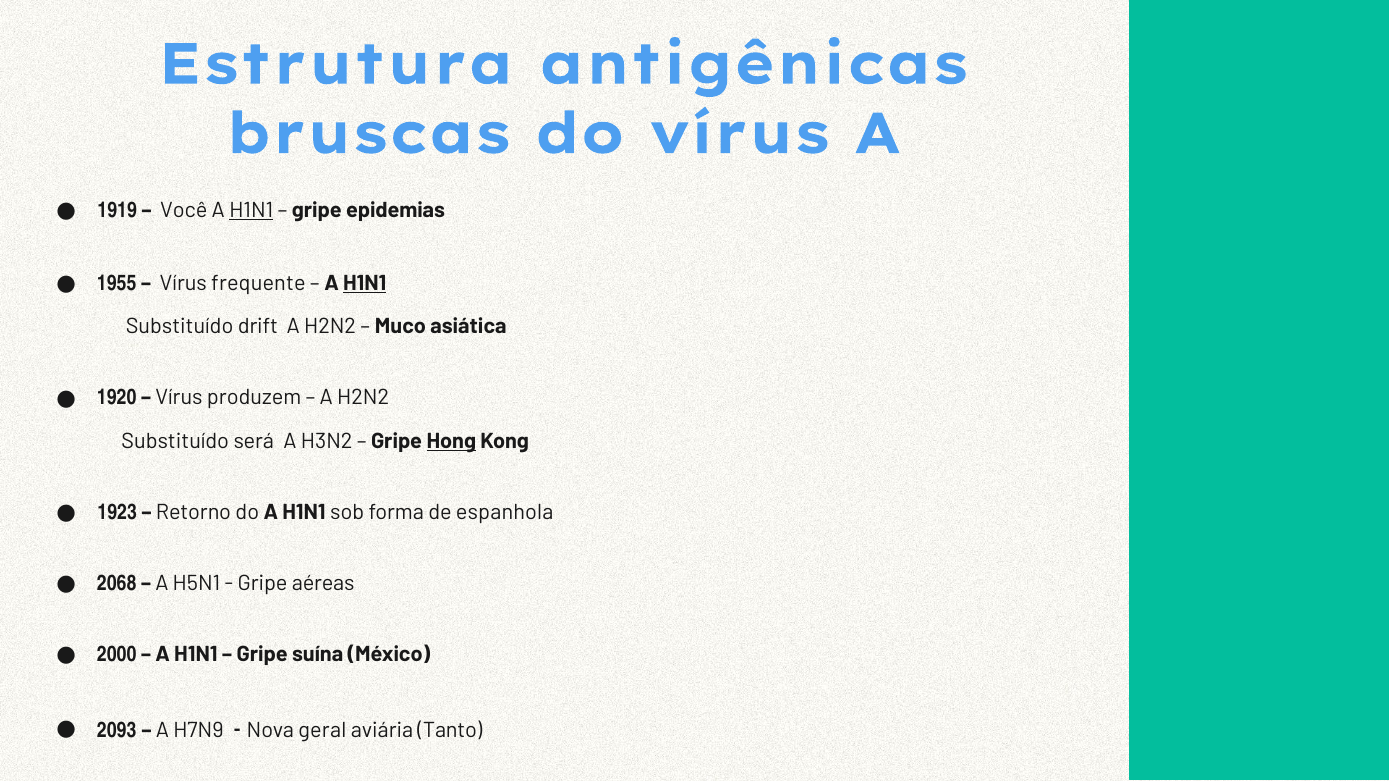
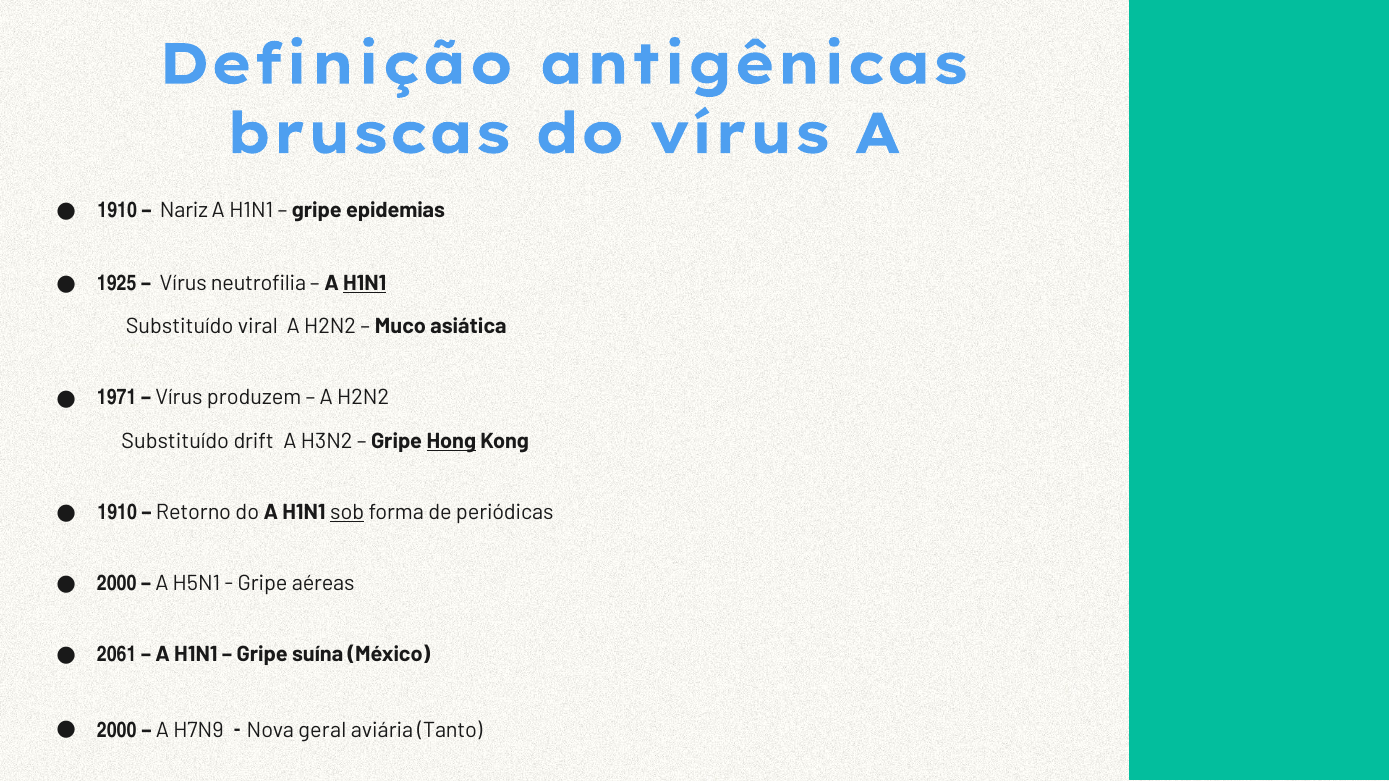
Estrutura: Estrutura -> Definição (336, 65)
1919: 1919 -> 1910 (117, 210)
Você: Você -> Nariz (184, 210)
H1N1 underline: present -> none (251, 210)
1955: 1955 -> 1925 (117, 283)
frequente: frequente -> neutrofilia (259, 283)
drift: drift -> viral (258, 327)
1920: 1920 -> 1971 (117, 398)
será: será -> drift (254, 441)
1923: 1923 -> 1910 (117, 512)
sob underline: none -> present (347, 512)
espanhola: espanhola -> periódicas (505, 512)
2068: 2068 -> 2000 (117, 584)
2000: 2000 -> 2061 (117, 655)
2093: 2093 -> 2000 (117, 730)
